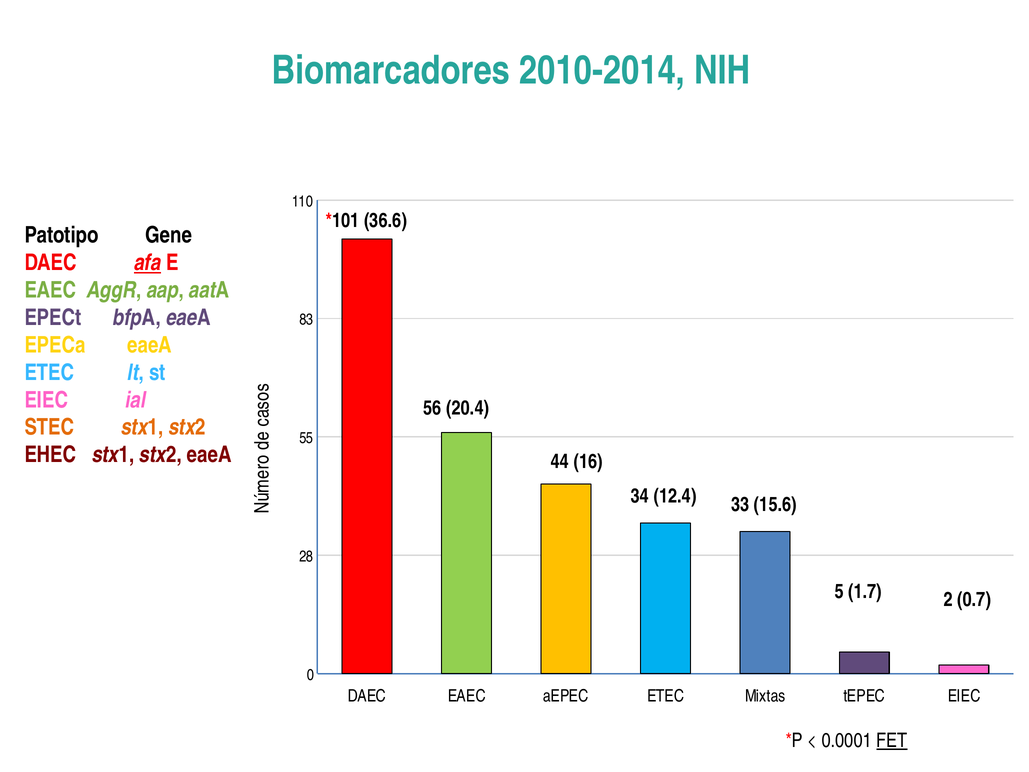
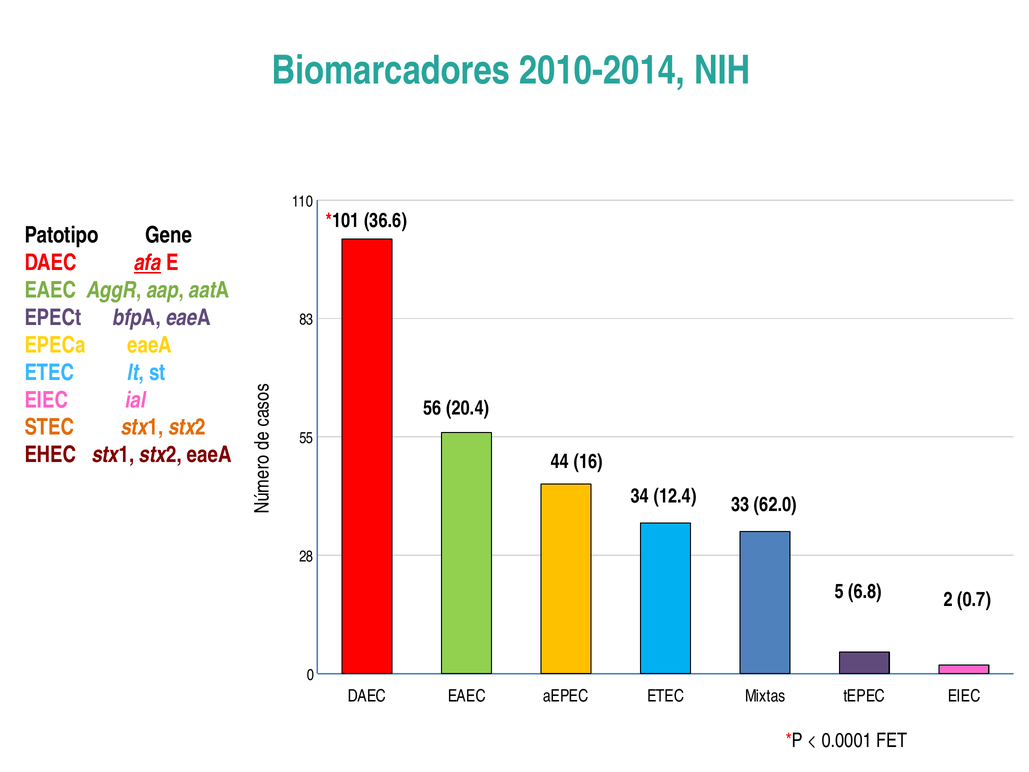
15.6: 15.6 -> 62.0 (775, 504)
1.7: 1.7 -> 6.8 (865, 591)
FET underline: present -> none (892, 740)
